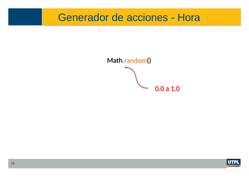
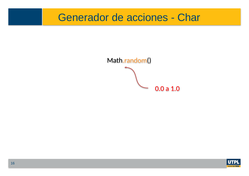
Hora: Hora -> Char (189, 18)
